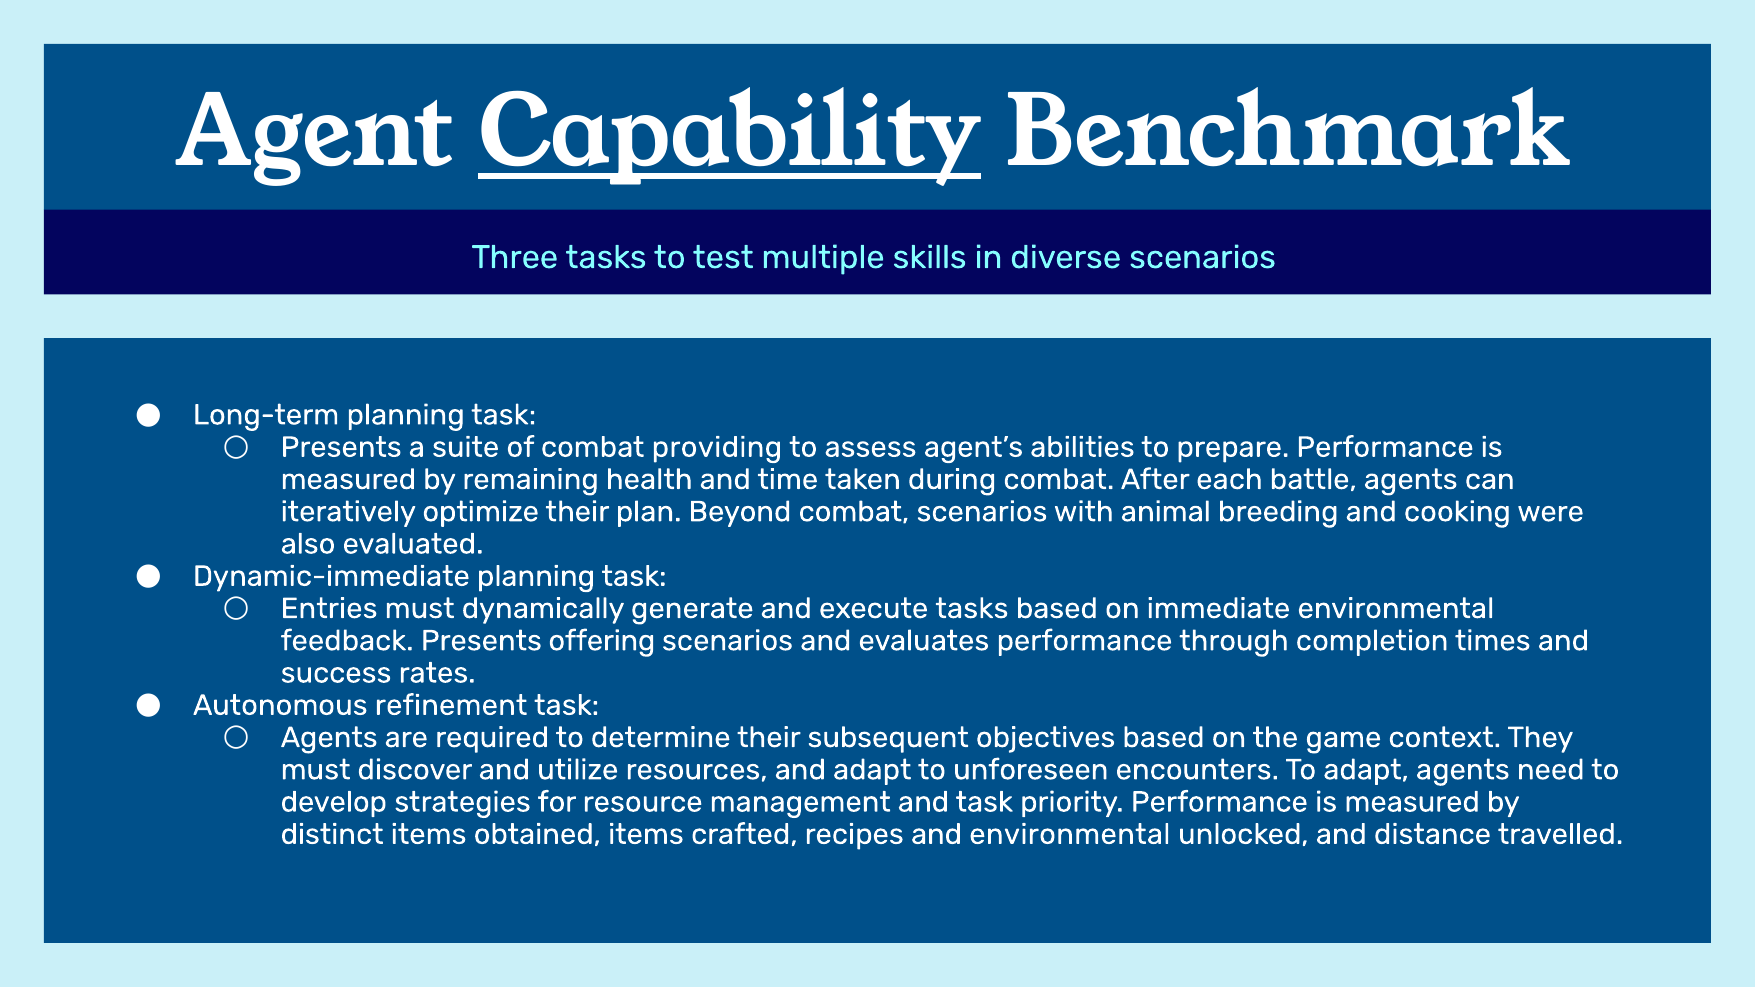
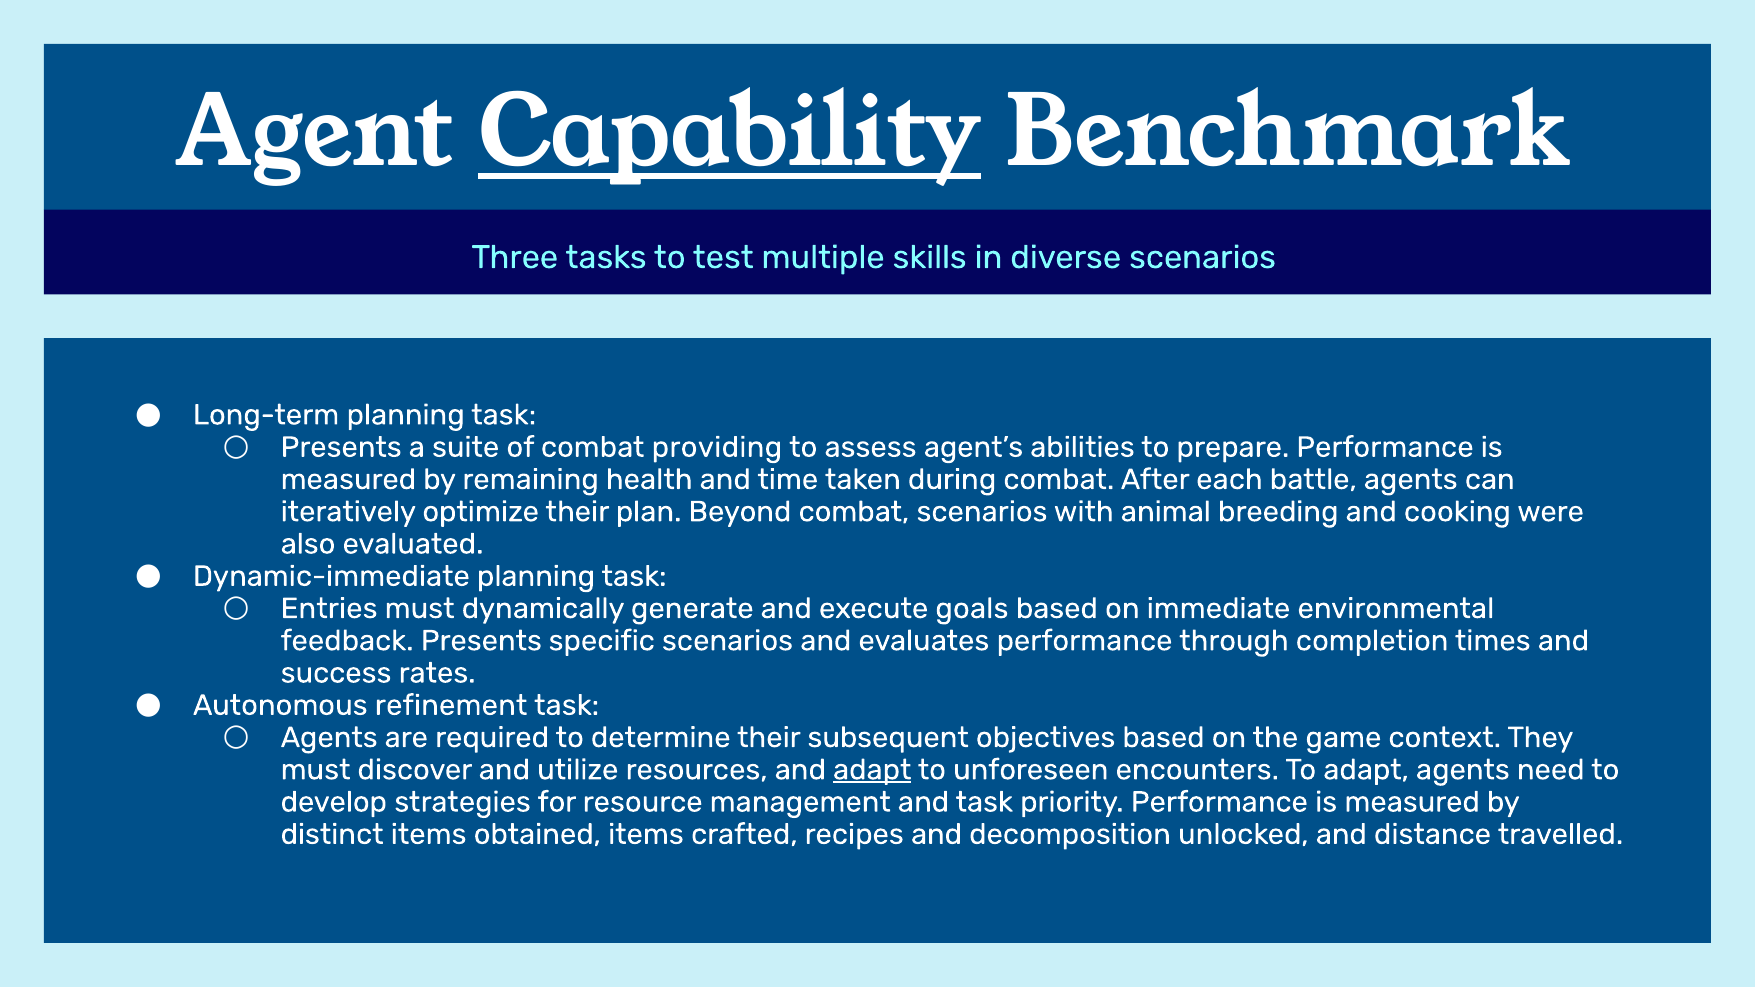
execute tasks: tasks -> goals (972, 609)
offering: offering -> specific (602, 641)
adapt underline: none -> present (872, 770)
and environmental: environmental -> decomposition (1070, 834)
